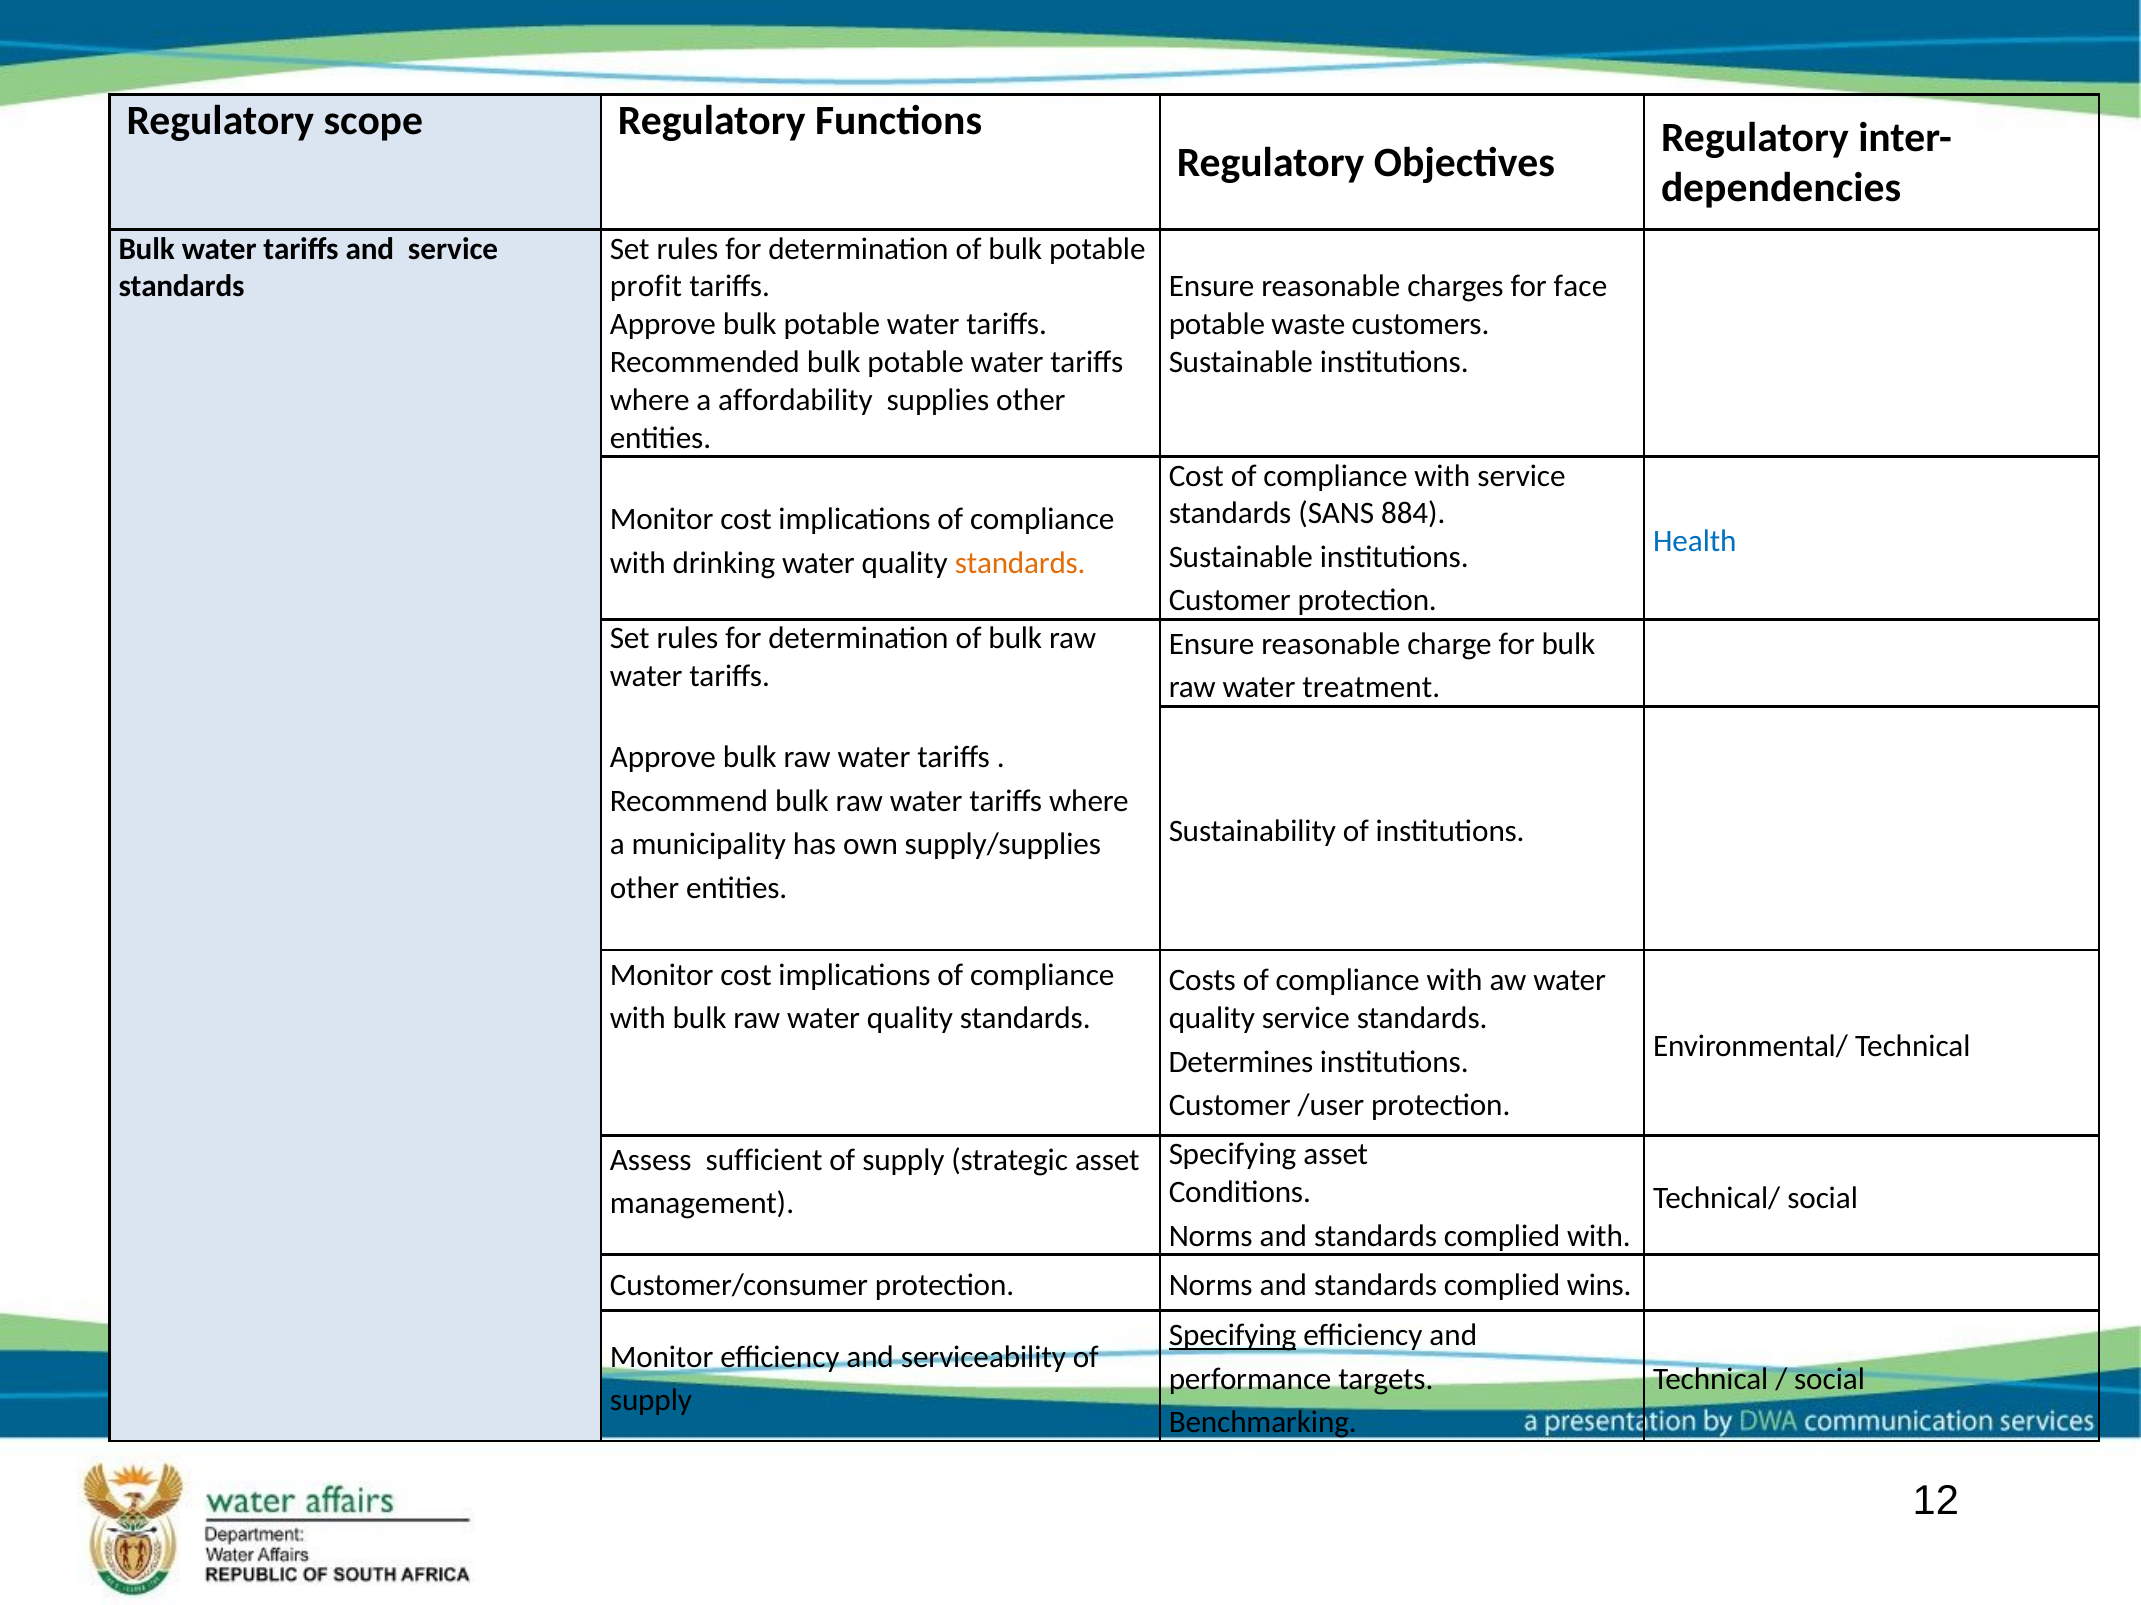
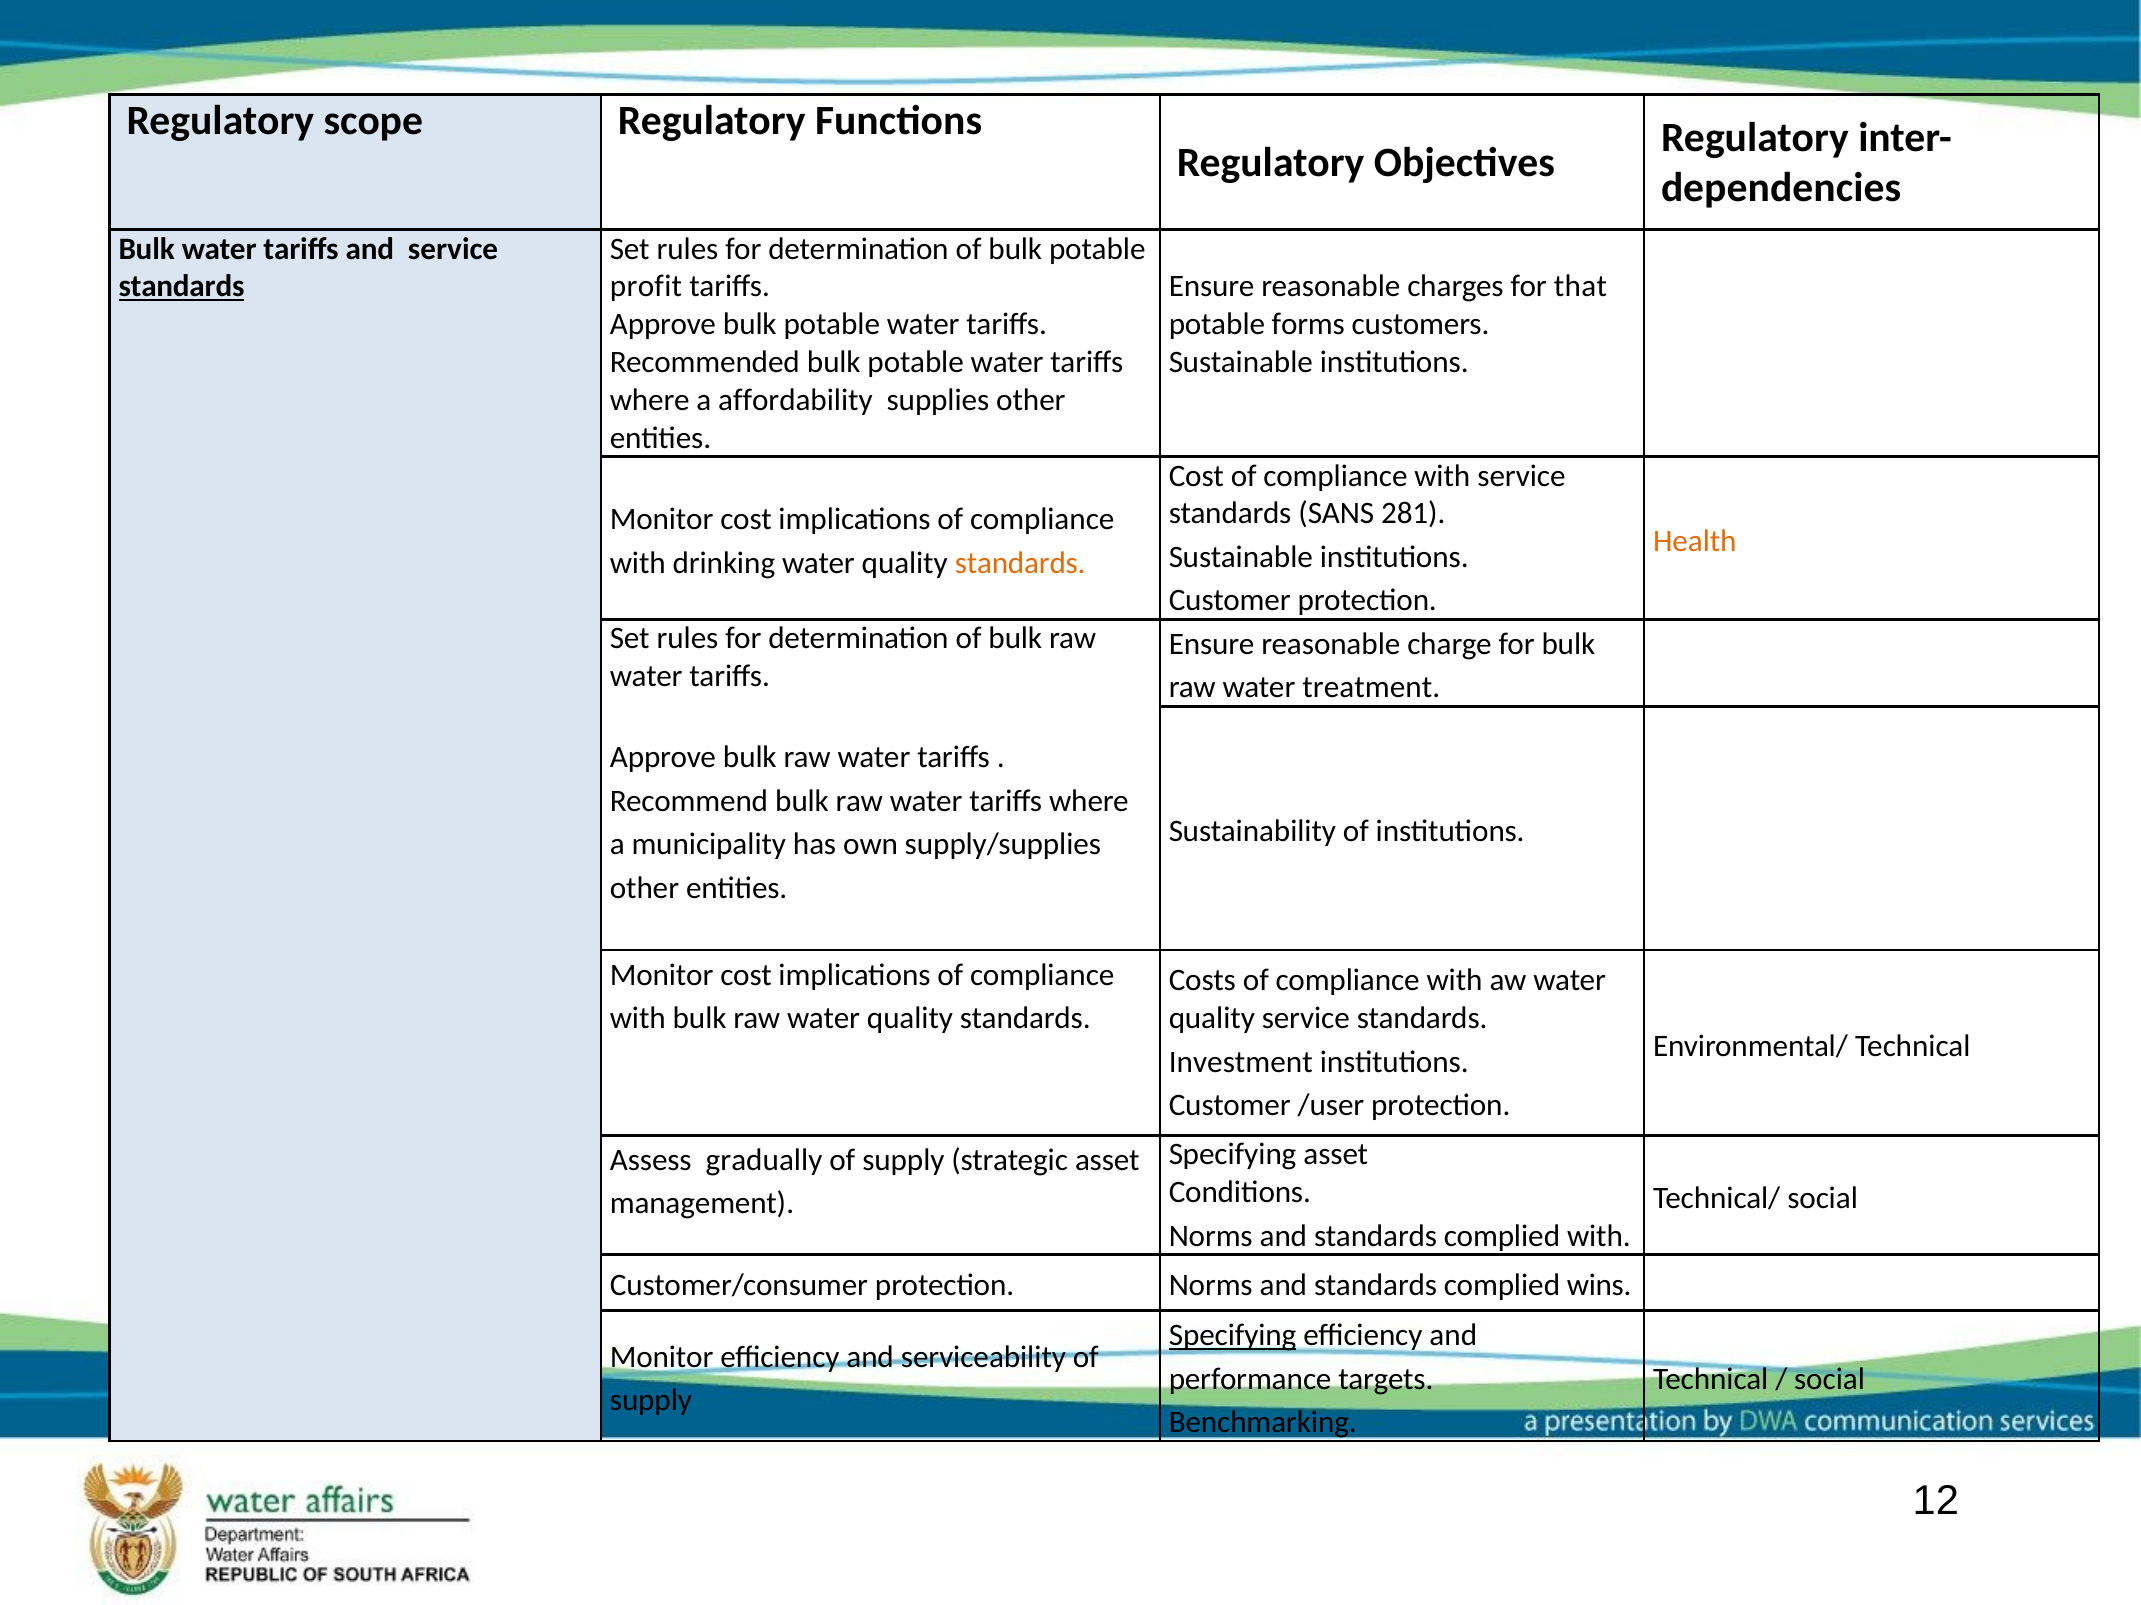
standards underline: none -> present (181, 287)
face: face -> that (1580, 287)
waste: waste -> forms (1308, 325)
884: 884 -> 281 (1413, 514)
Health colour: blue -> orange (1695, 541)
Determines: Determines -> Investment (1241, 1062)
sufficient: sufficient -> gradually (764, 1161)
